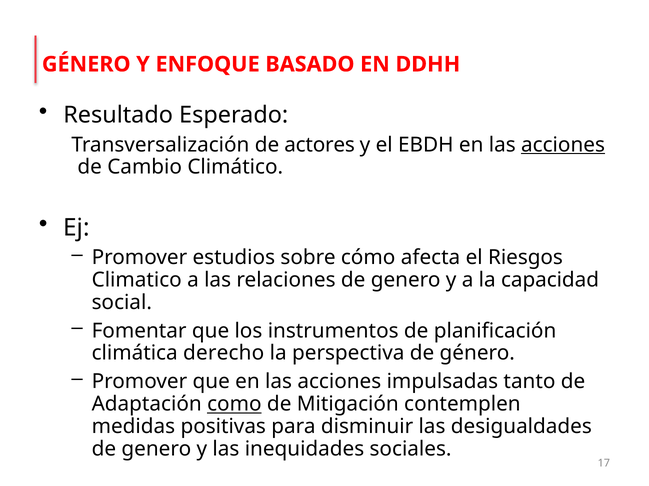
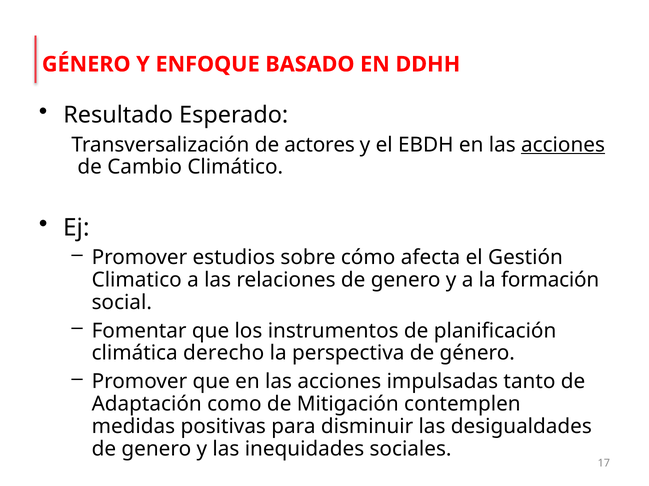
Riesgos: Riesgos -> Gestión (525, 258)
capacidad: capacidad -> formación (550, 280)
como underline: present -> none (234, 405)
